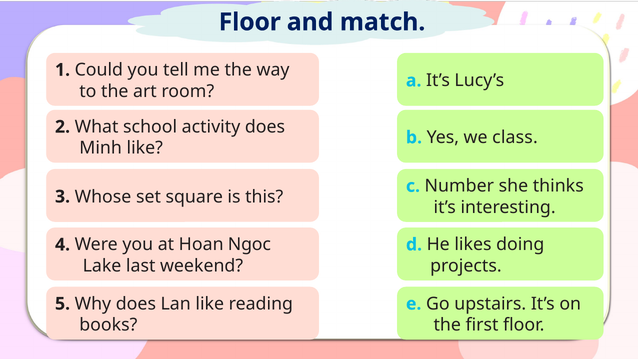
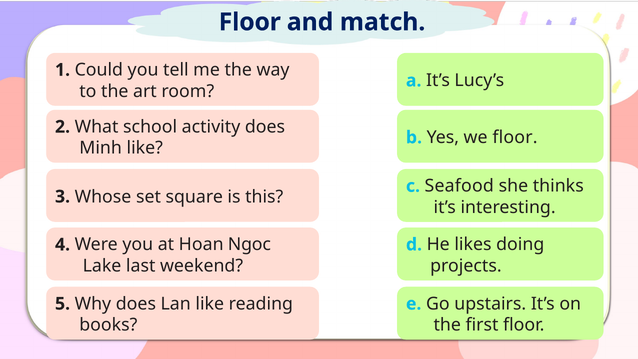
we class: class -> floor (515, 137)
Number: Number -> Seafood (459, 186)
